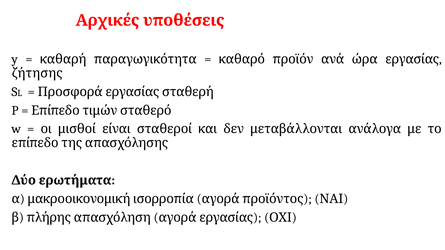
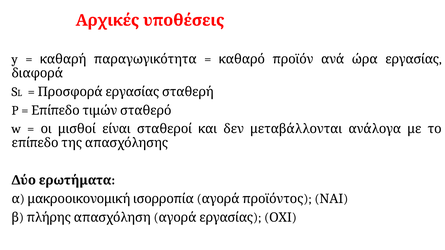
ζήτησης: ζήτησης -> διαφορά (37, 73)
